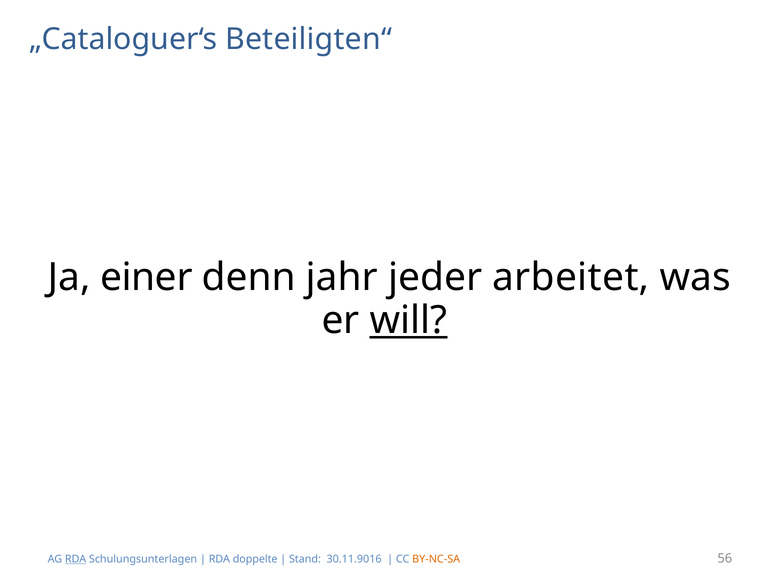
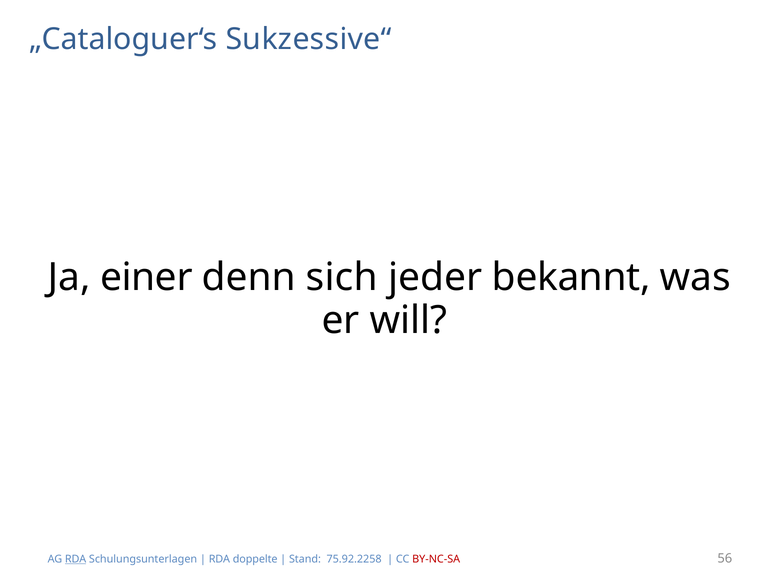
Beteiligten“: Beteiligten“ -> Sukzessive“ (309, 39)
jahr: jahr -> sich (342, 277)
arbeitet: arbeitet -> bekannt (571, 277)
will underline: present -> none (408, 321)
30.11.9016: 30.11.9016 -> 75.92.2258 (354, 559)
BY-NC-SA colour: orange -> red (436, 559)
